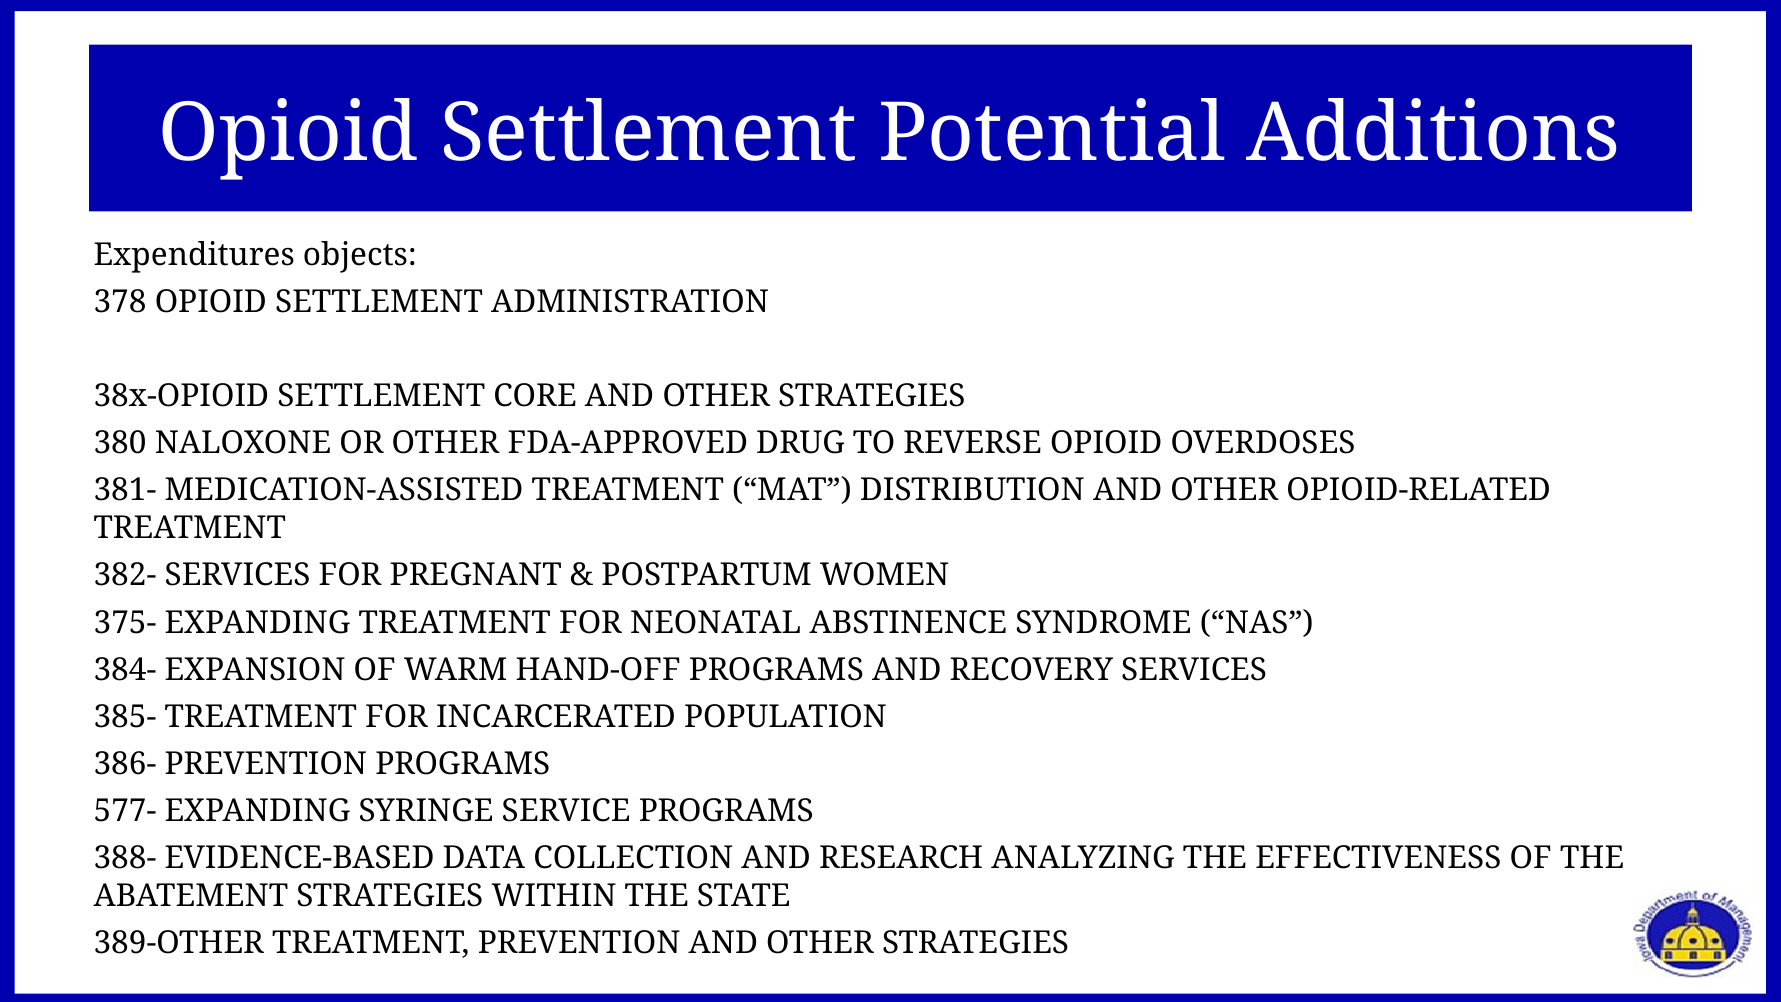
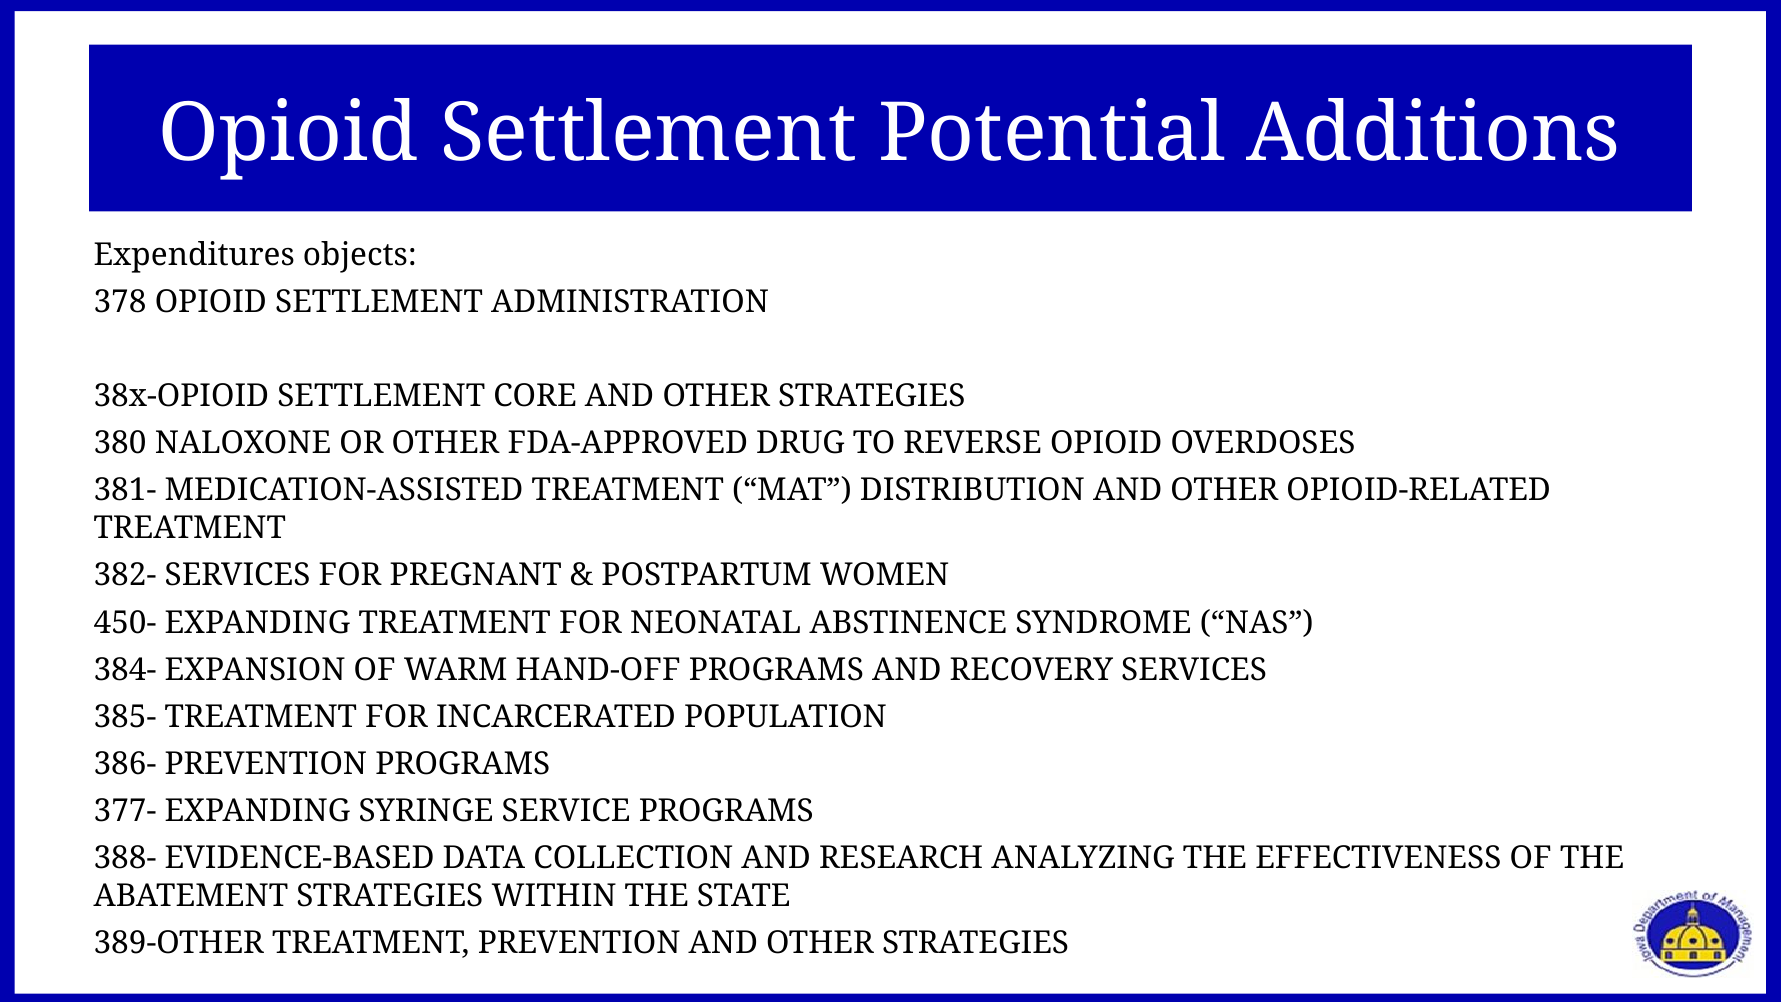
375-: 375- -> 450- (125, 622)
577-: 577- -> 377- (125, 811)
